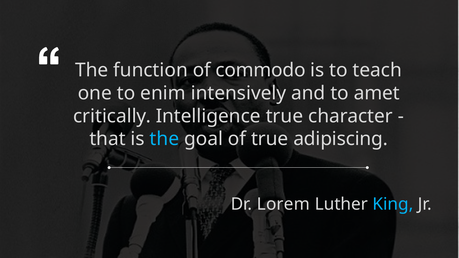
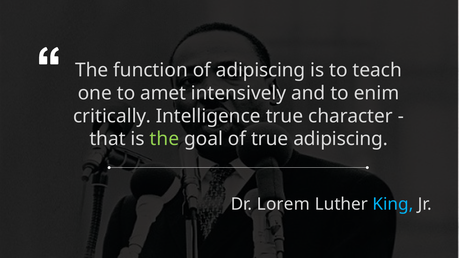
of commodo: commodo -> adipiscing (261, 70)
enim: enim -> amet (163, 93)
amet: amet -> enim (377, 93)
the colour: light blue -> light green (164, 139)
